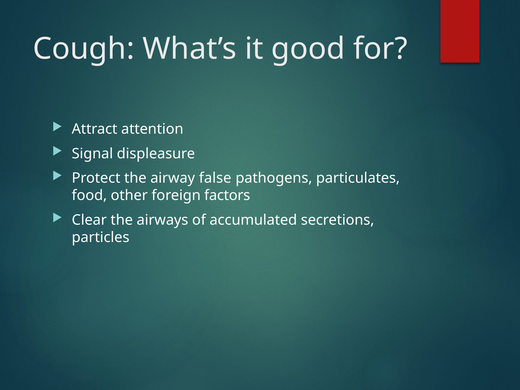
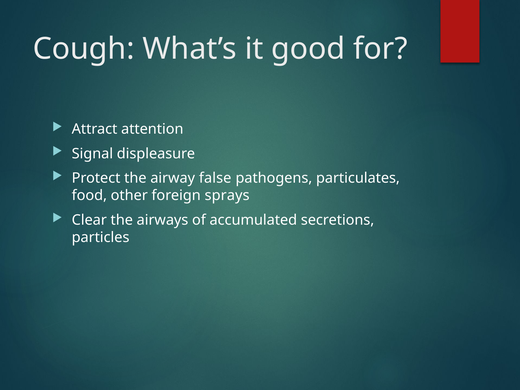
factors: factors -> sprays (227, 195)
